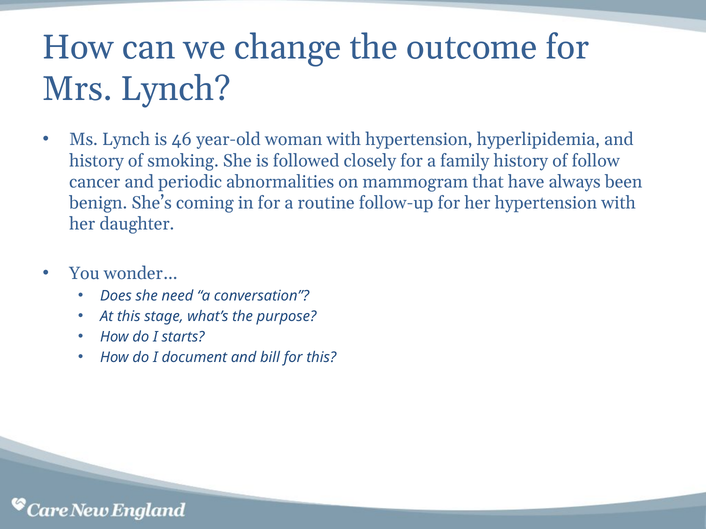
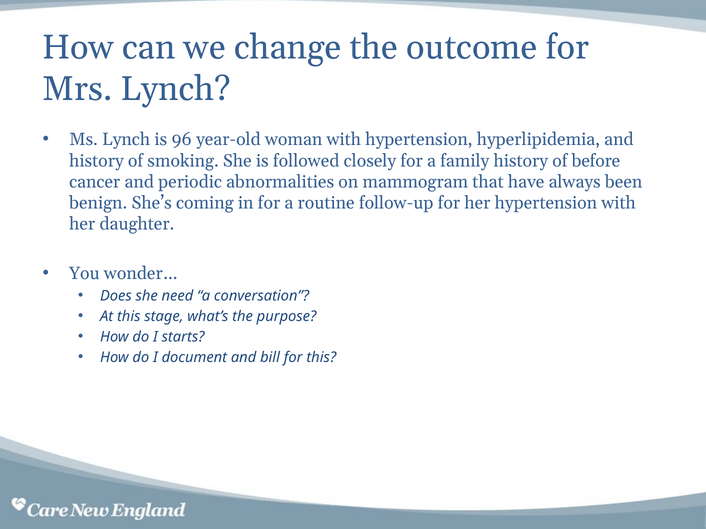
46: 46 -> 96 (182, 140)
follow: follow -> before (596, 161)
